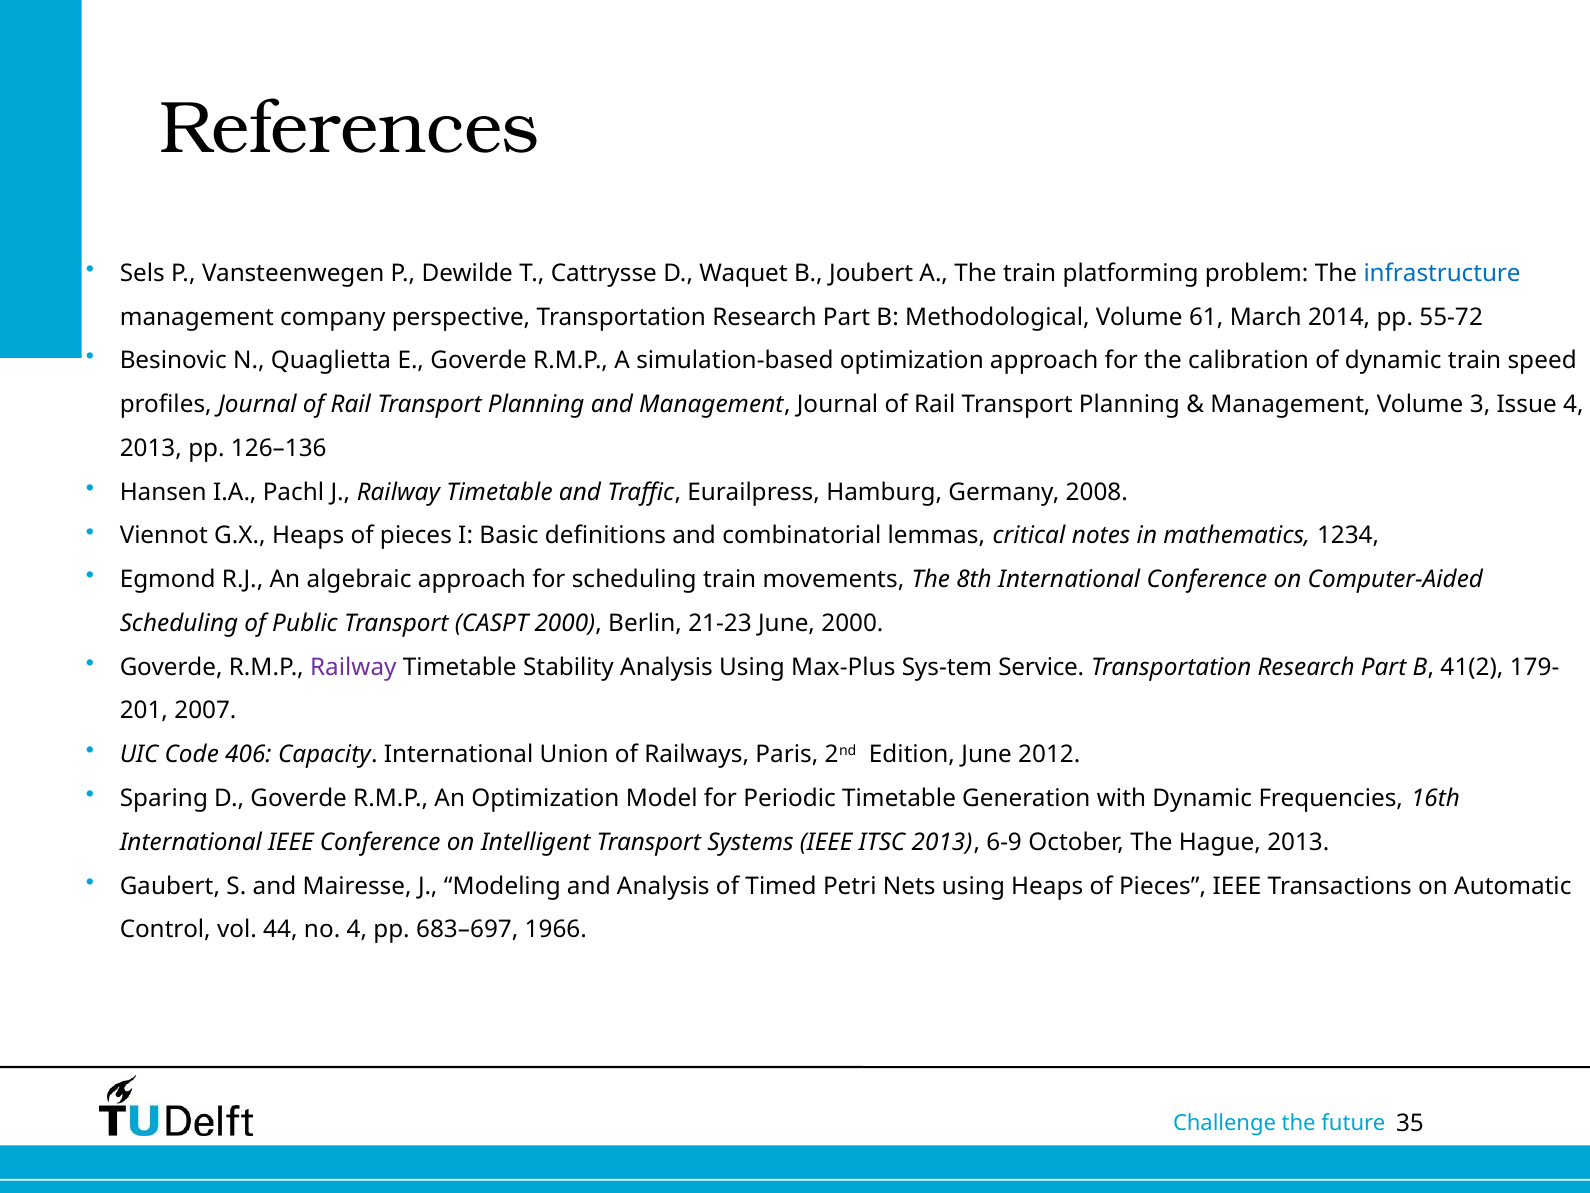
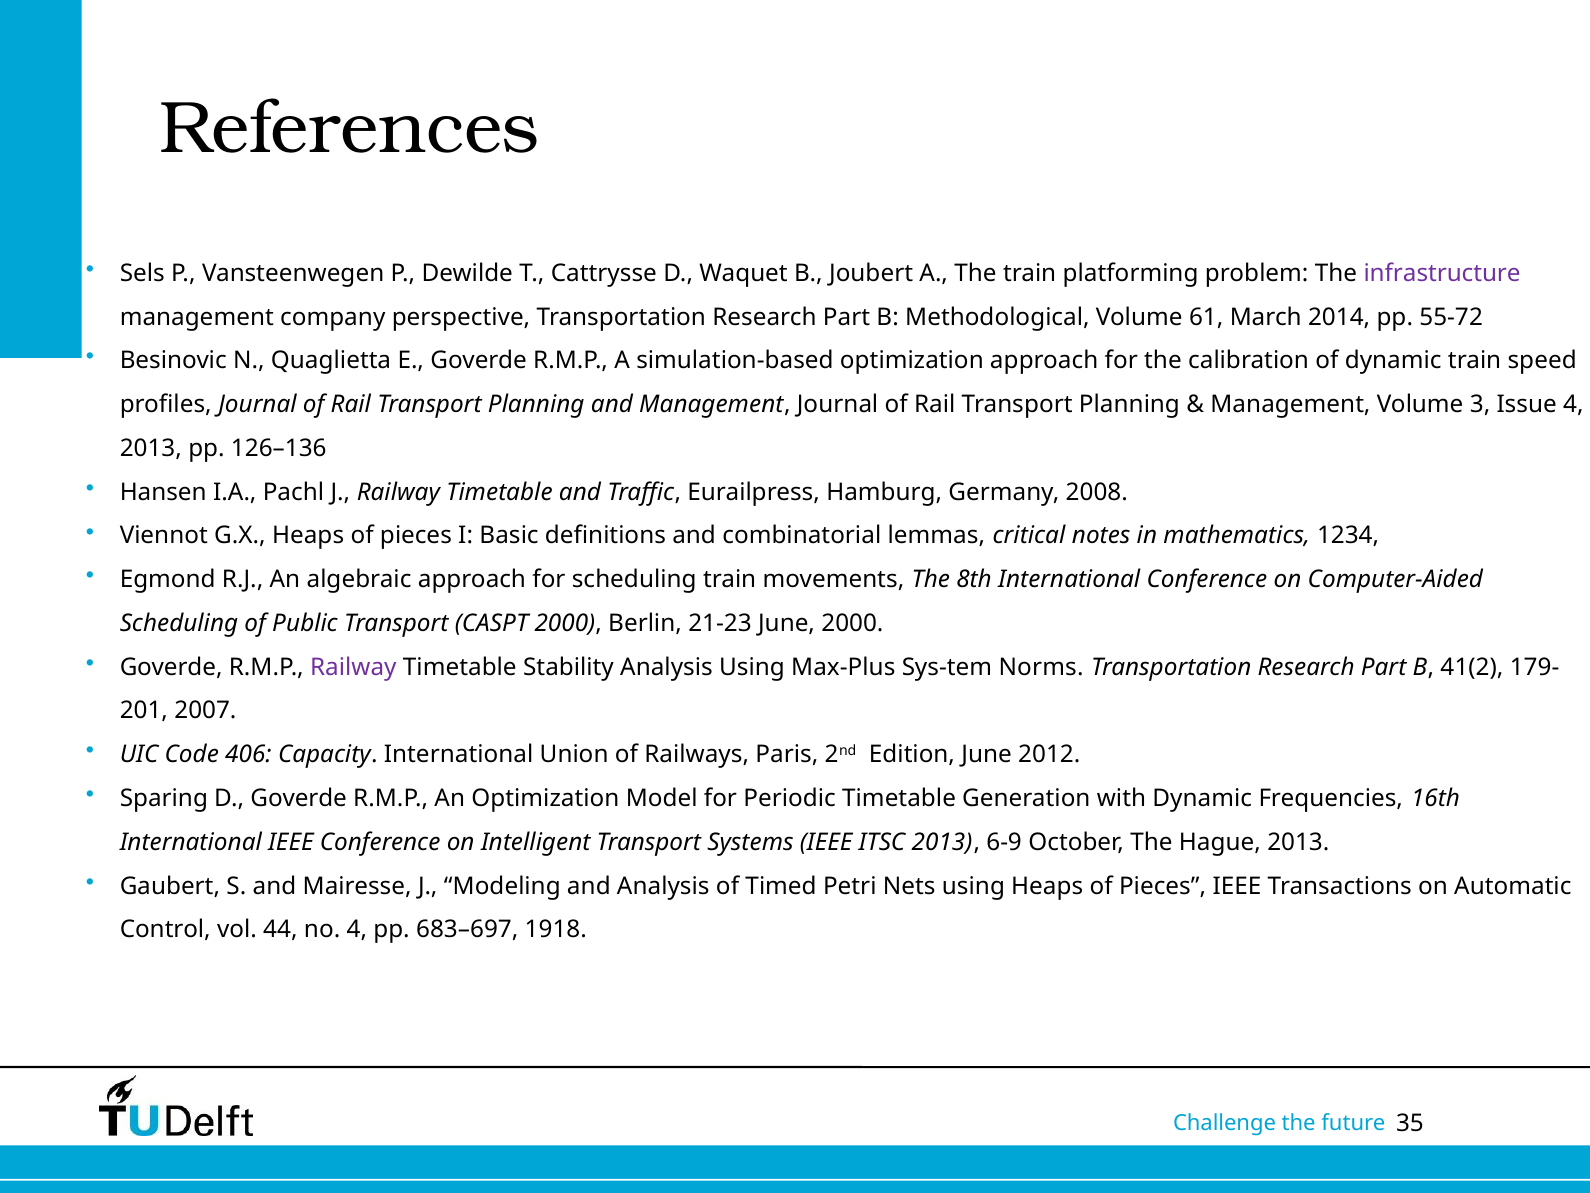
infrastructure colour: blue -> purple (1442, 273)
Service: Service -> Norms (1041, 667)
1966: 1966 -> 1918 (556, 929)
